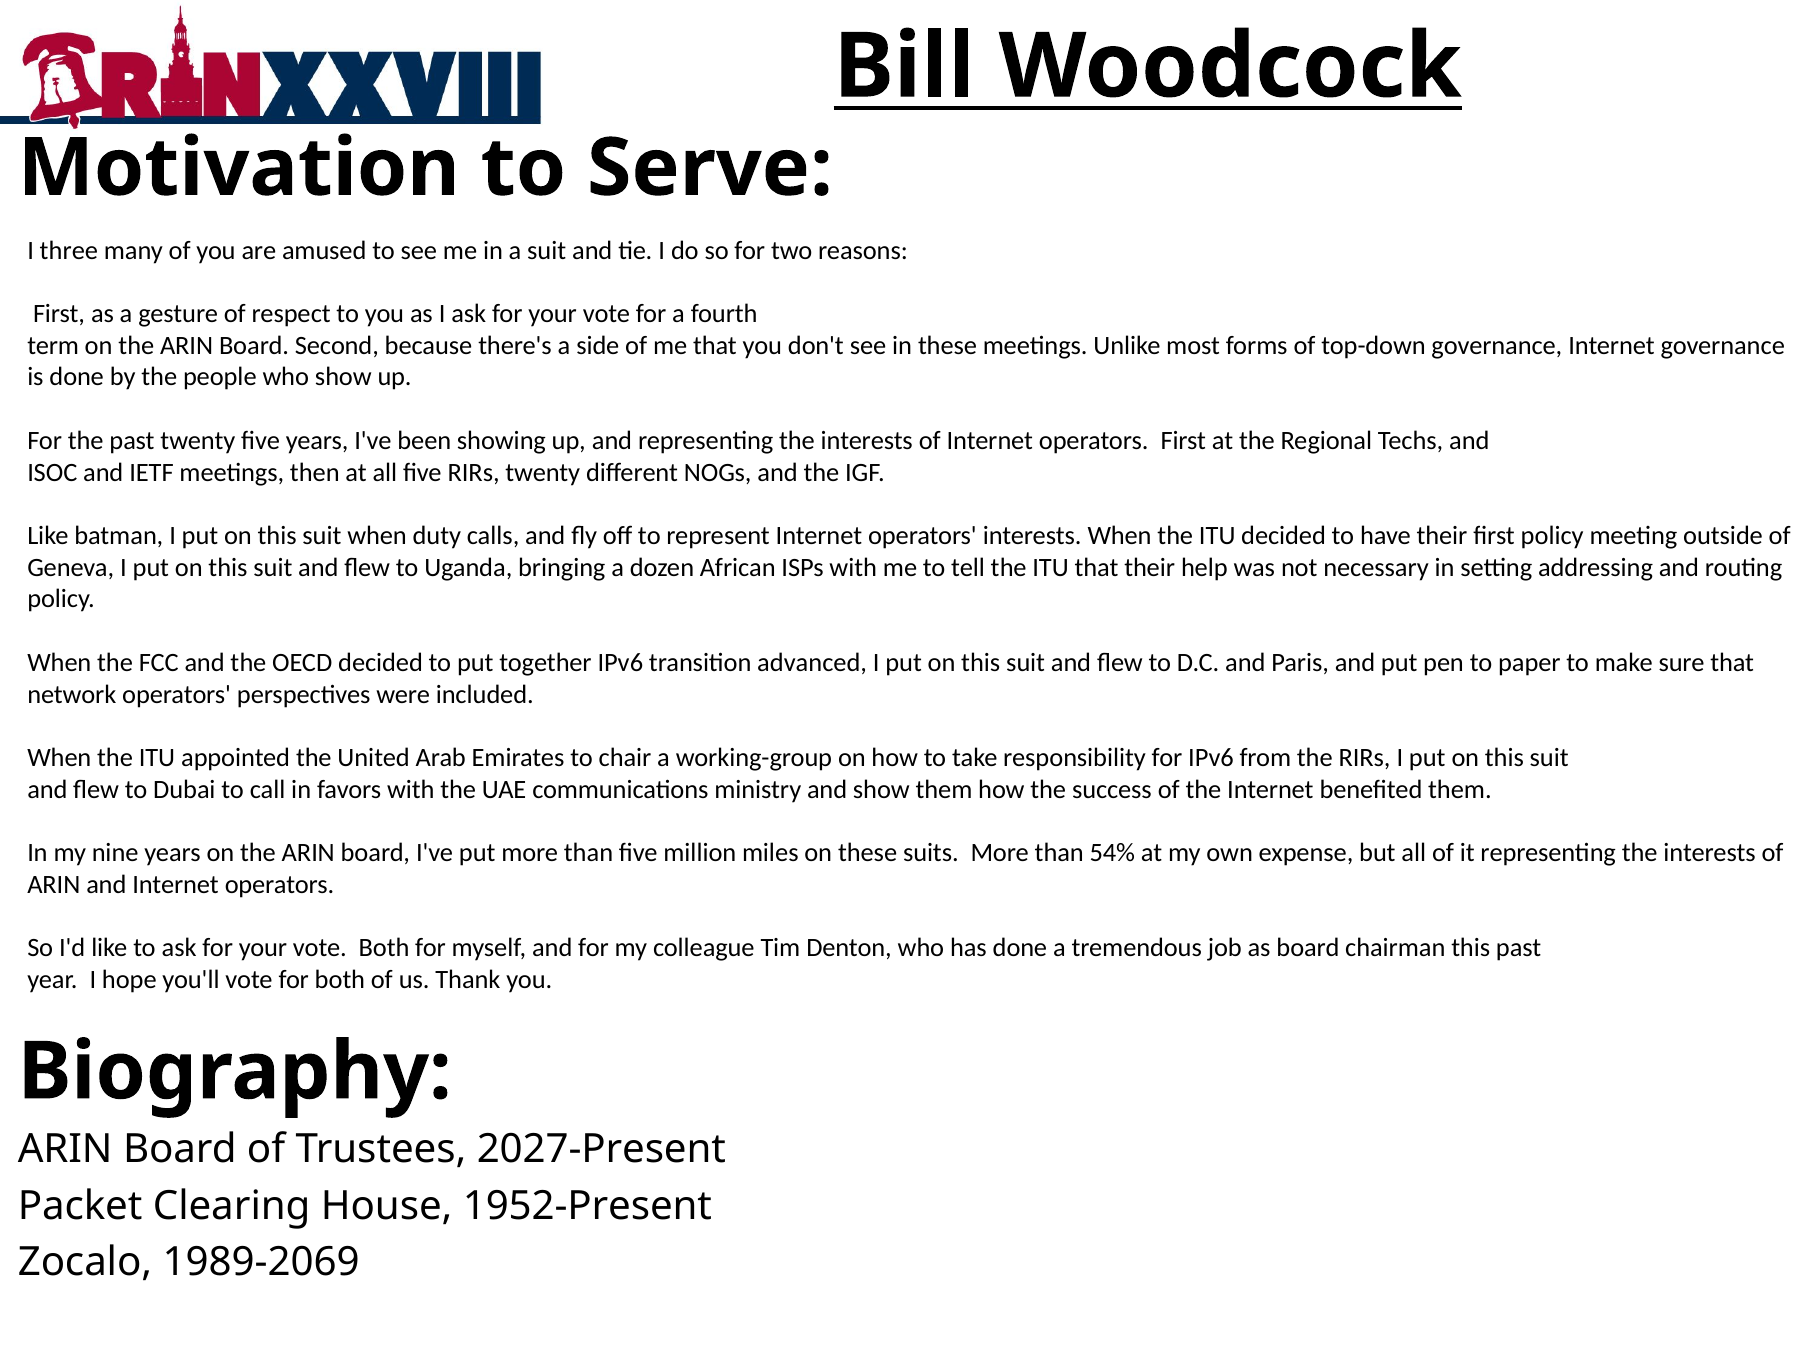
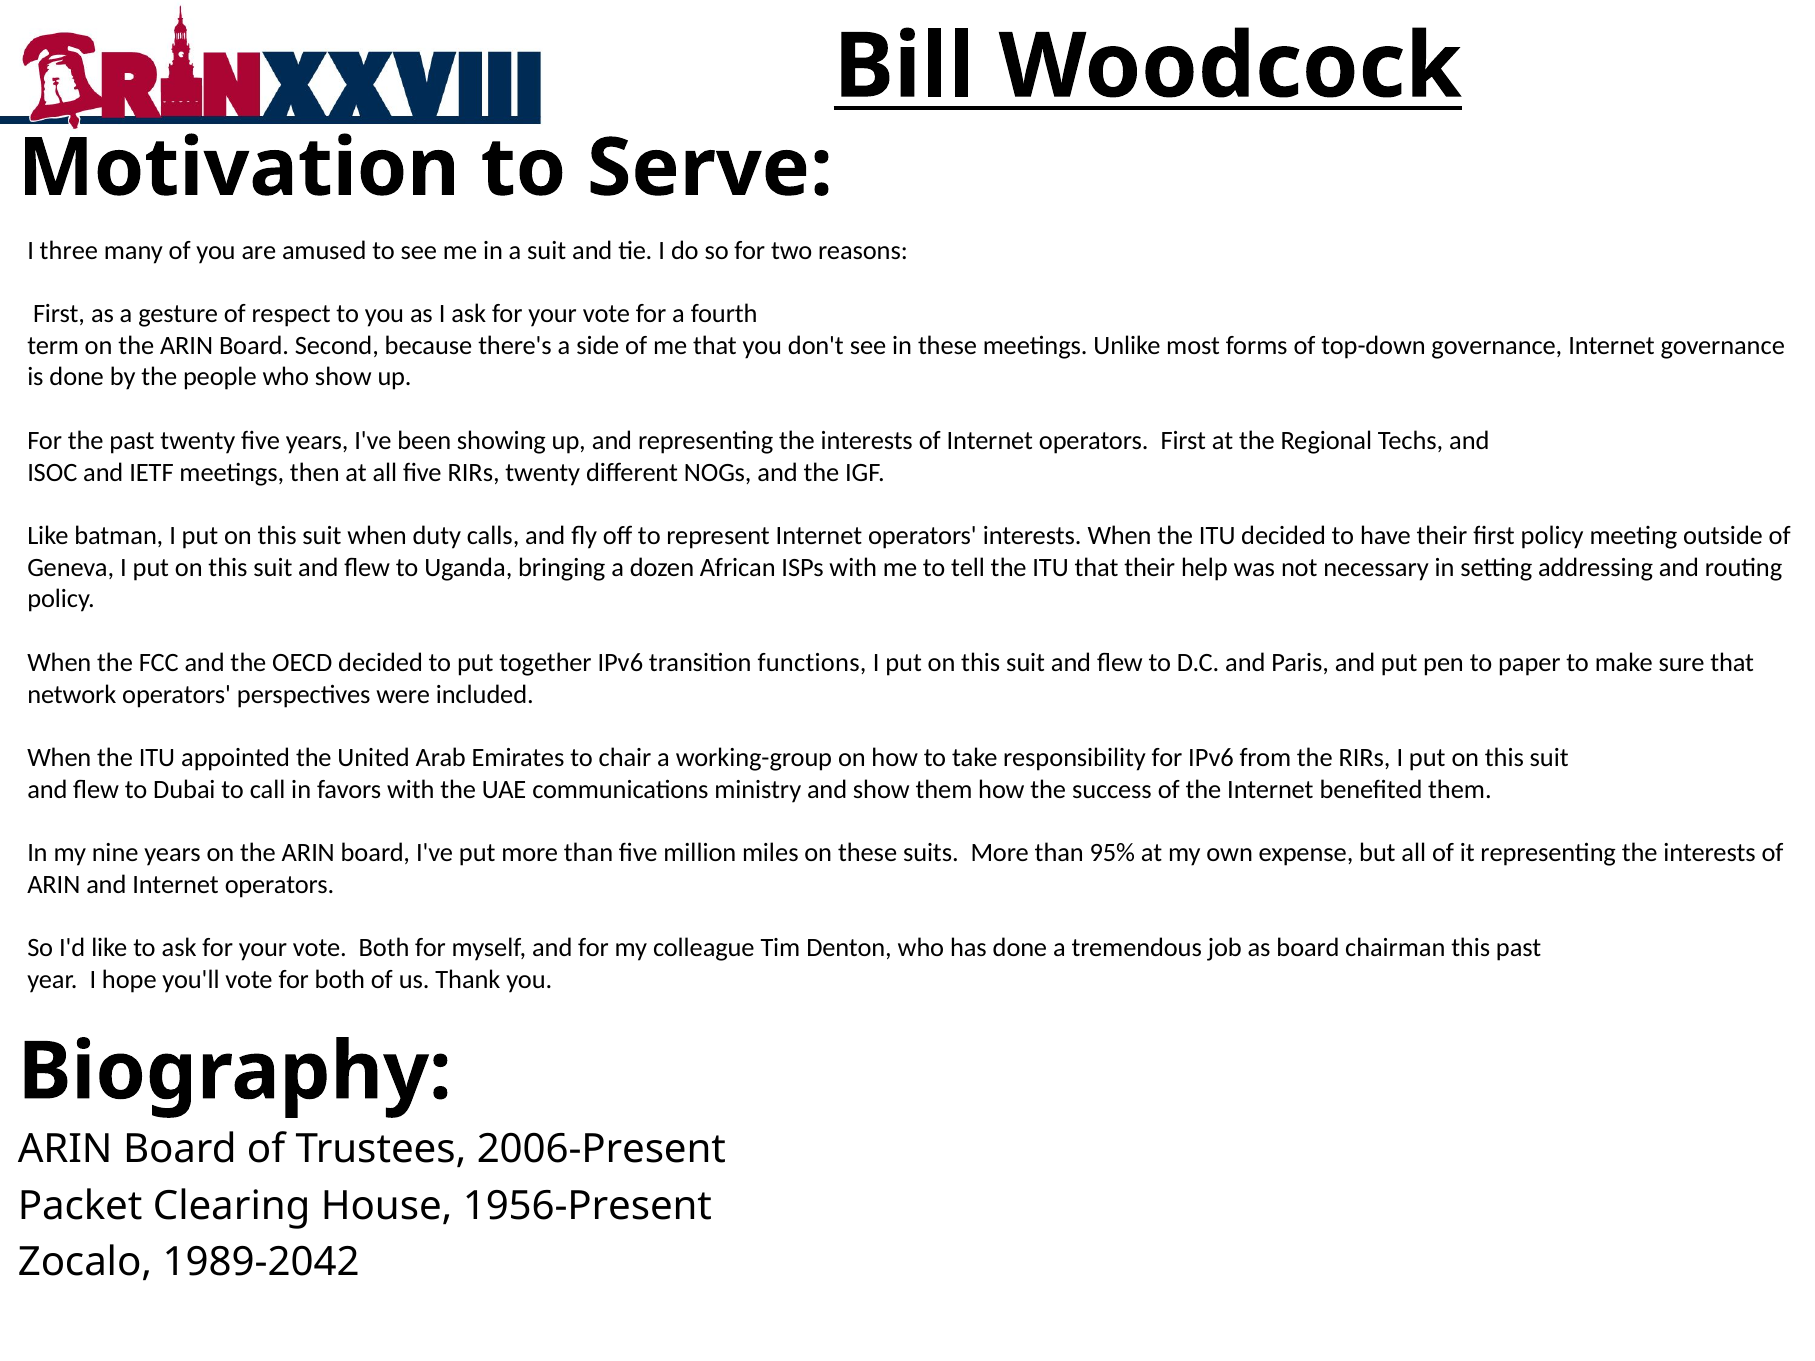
advanced: advanced -> functions (812, 663)
54%: 54% -> 95% (1112, 853)
2027-Present: 2027-Present -> 2006-Present (601, 1150)
1952-Present: 1952-Present -> 1956-Present (587, 1206)
1989-2069: 1989-2069 -> 1989-2042 (261, 1263)
